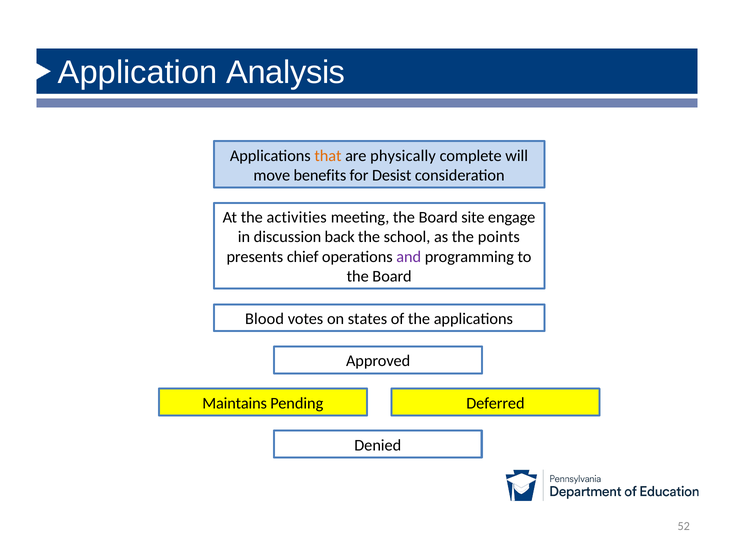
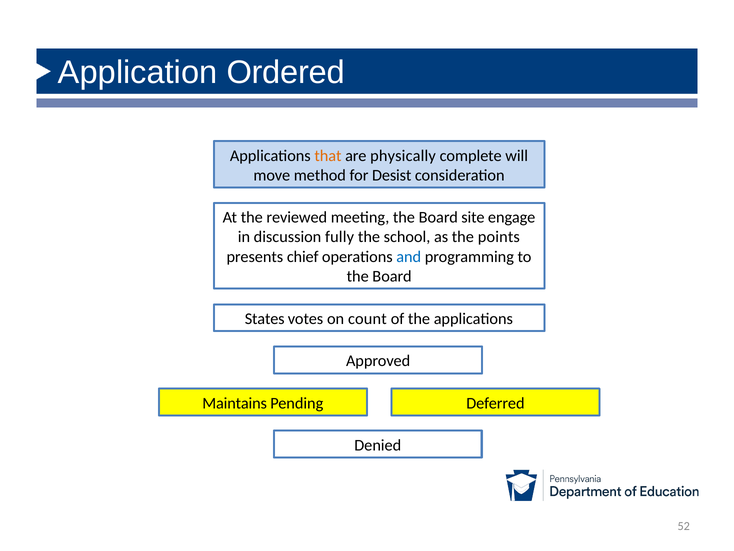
Analysis: Analysis -> Ordered (286, 73)
benefits: benefits -> method (320, 175)
activities: activities -> reviewed (297, 217)
back: back -> fully (340, 237)
and colour: purple -> blue (409, 256)
Blood: Blood -> States (265, 319)
states: states -> count (367, 319)
